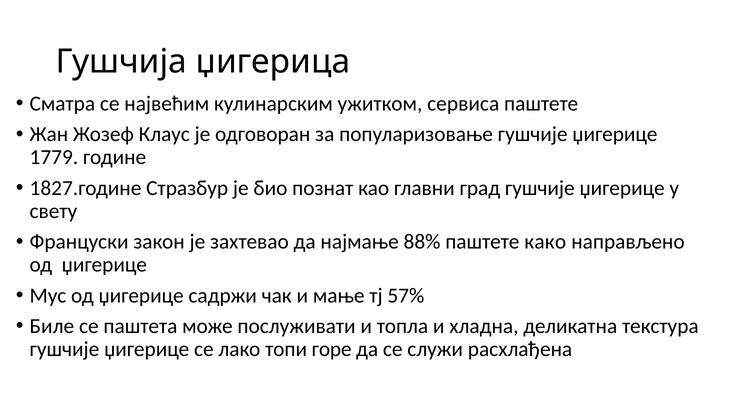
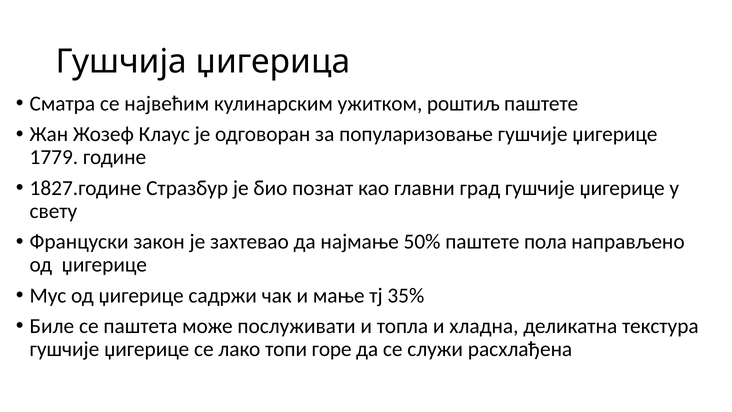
сервиса: сервиса -> роштиљ (463, 104)
88%: 88% -> 50% (422, 242)
како: како -> пола (545, 242)
57%: 57% -> 35% (406, 295)
